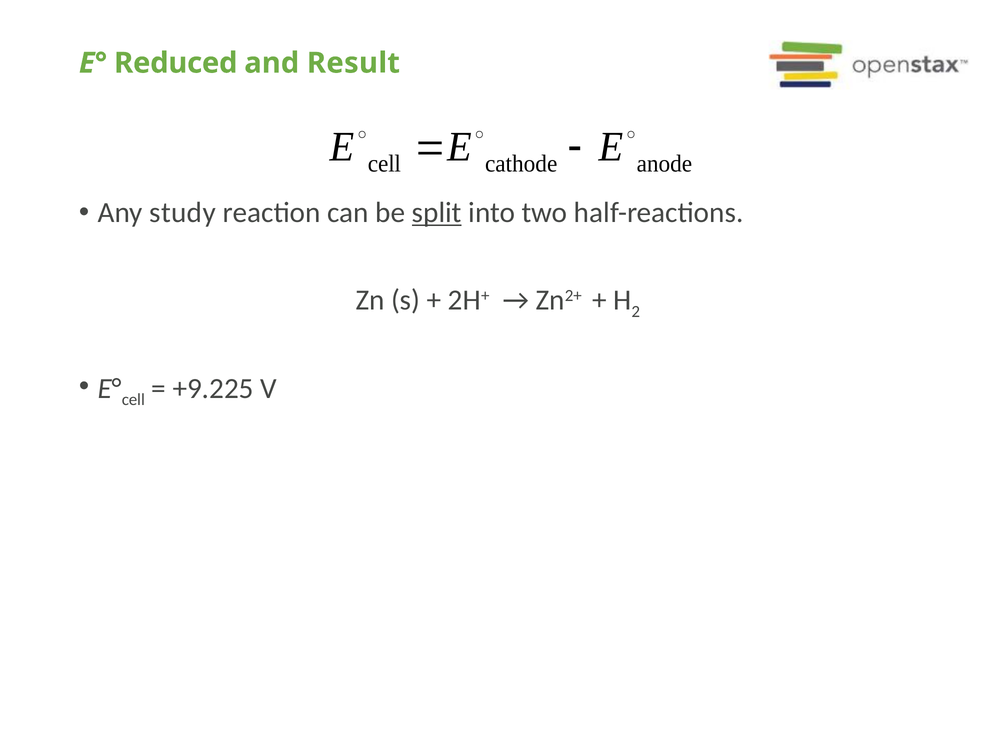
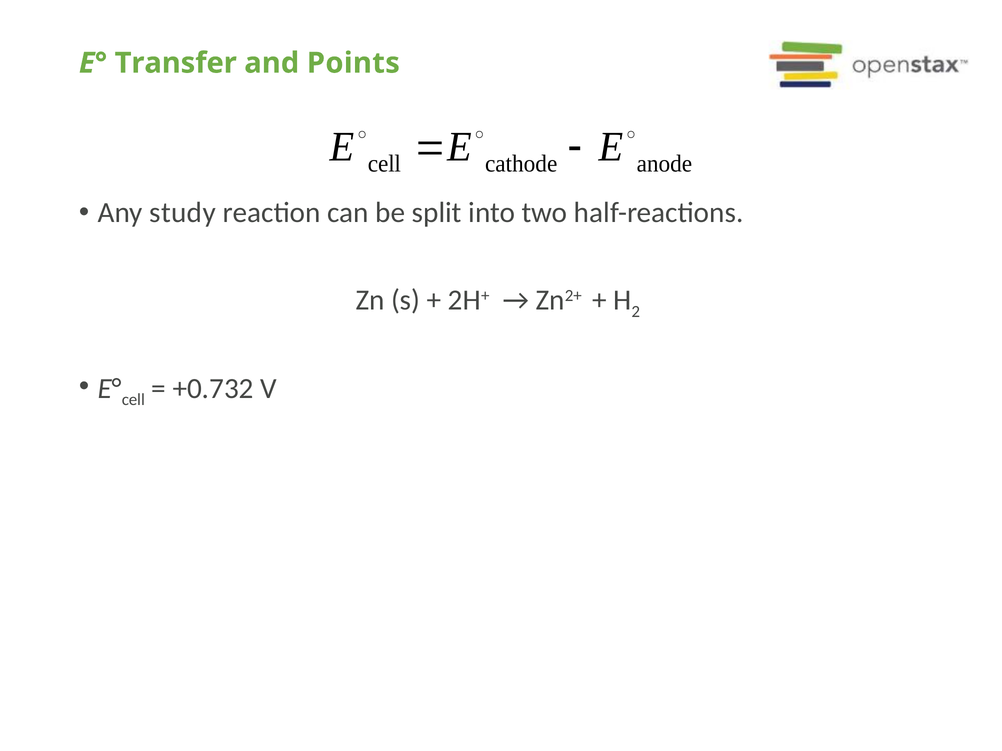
Reduced: Reduced -> Transfer (176, 63)
Result: Result -> Points (353, 63)
split underline: present -> none (437, 213)
+9.225: +9.225 -> +0.732 (213, 389)
